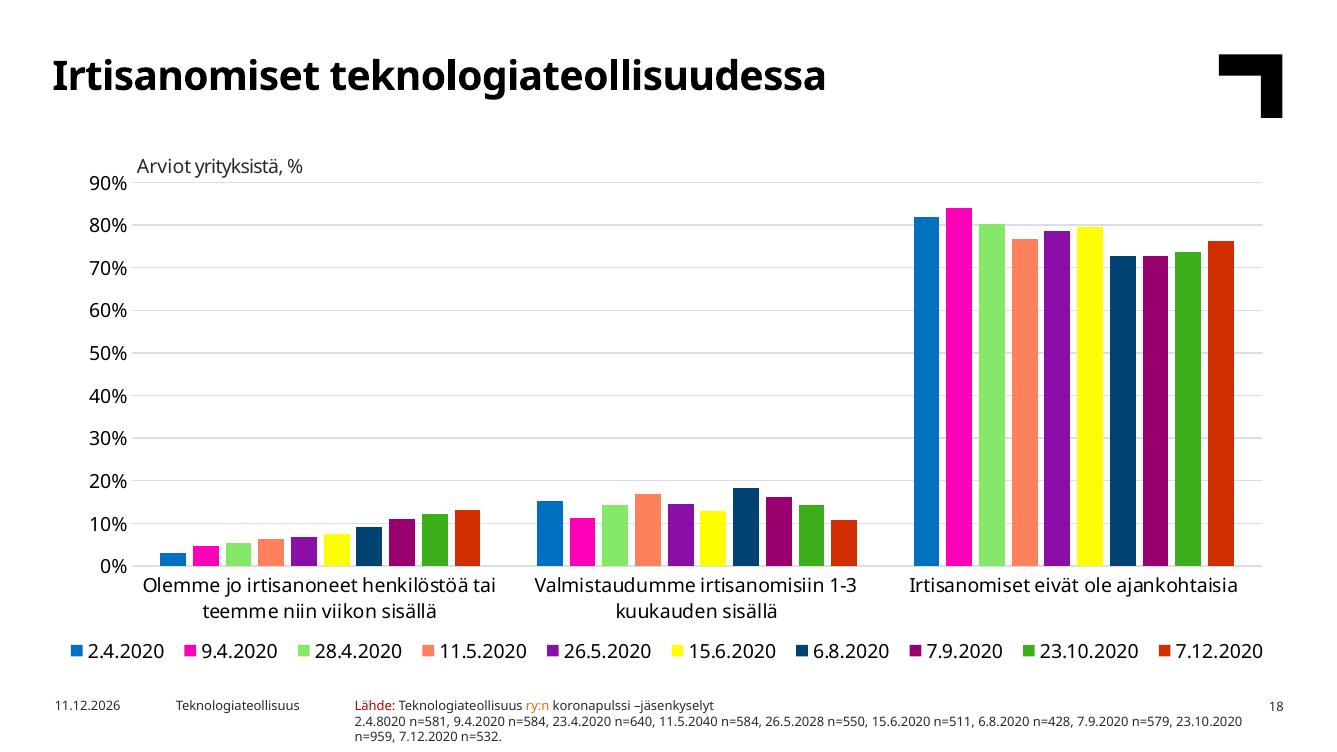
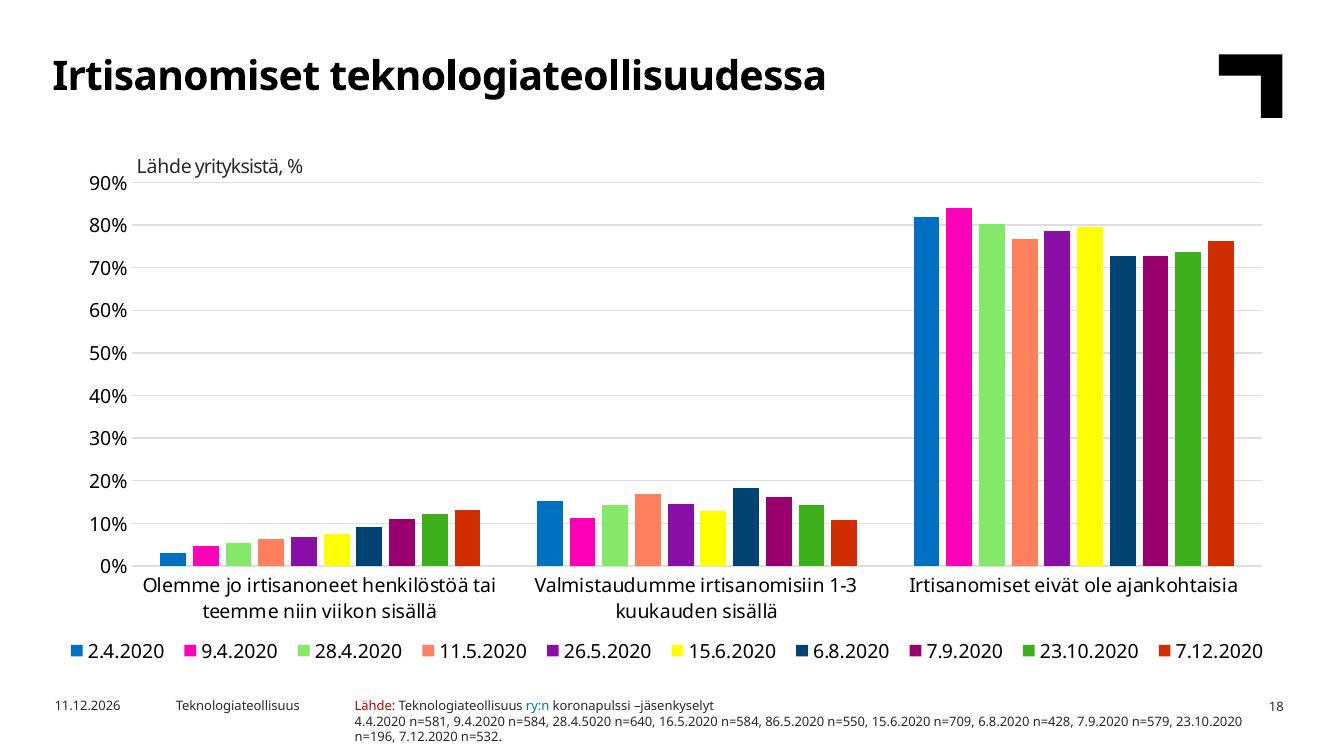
Arviot: Arviot -> Lähde (164, 167)
ry:n colour: orange -> blue (538, 707)
2.4.8020: 2.4.8020 -> 4.4.2020 (380, 722)
23.4.2020: 23.4.2020 -> 28.4.5020 (582, 722)
11.5.2040: 11.5.2040 -> 16.5.2020 (688, 722)
26.5.2028: 26.5.2028 -> 86.5.2020 (795, 722)
n=511: n=511 -> n=709 (954, 722)
n=959: n=959 -> n=196 (375, 738)
